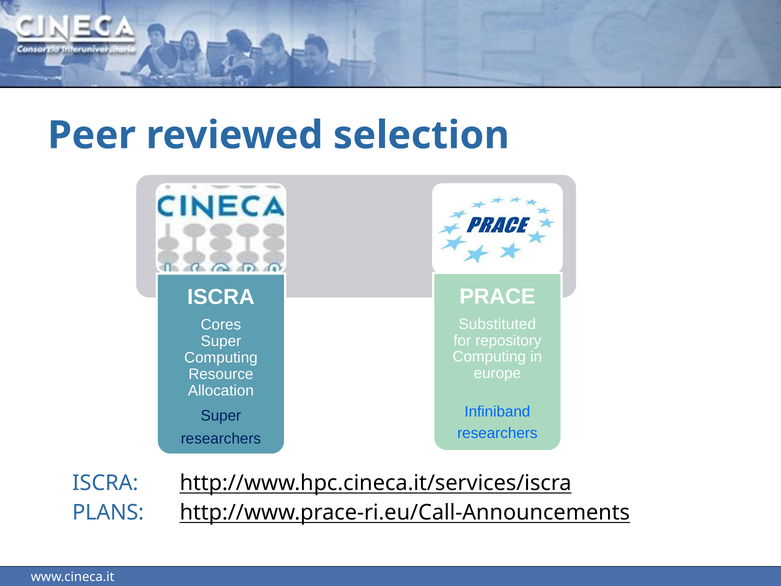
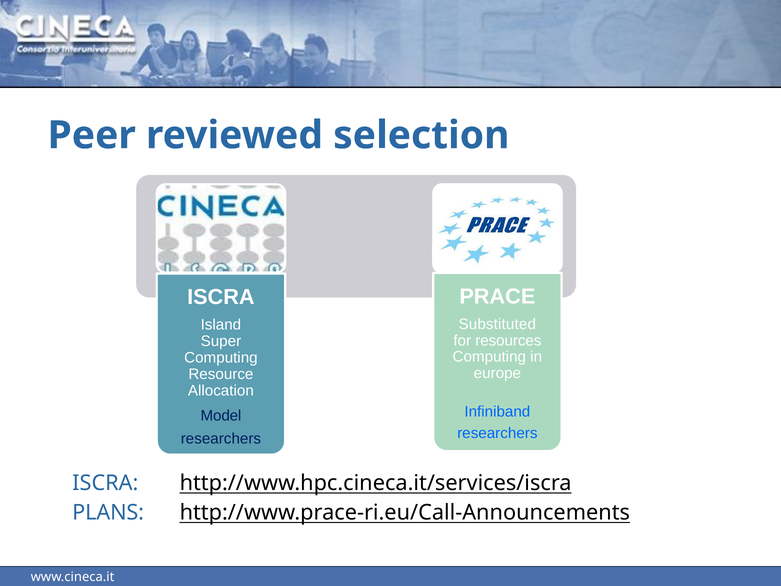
Cores: Cores -> Island (221, 325)
repository: repository -> resources (508, 340)
Super: Super -> Model (221, 416)
